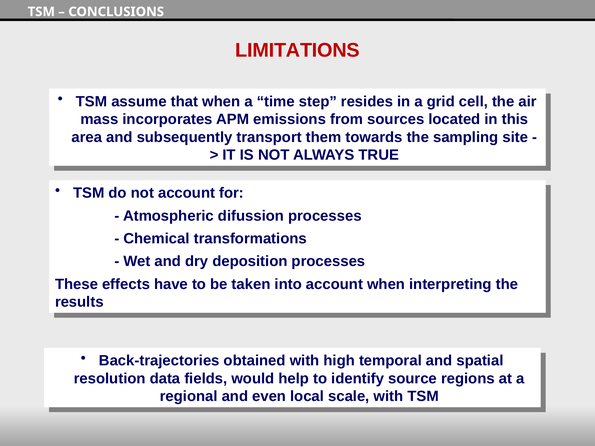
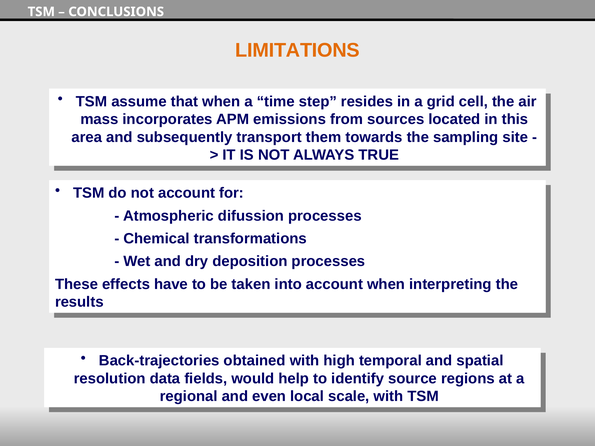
LIMITATIONS colour: red -> orange (298, 50)
